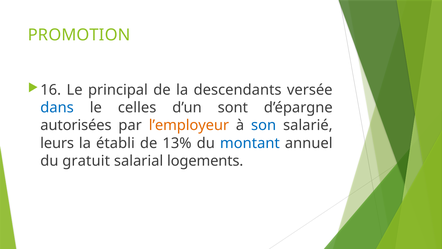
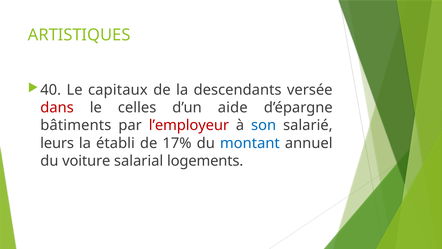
PROMOTION: PROMOTION -> ARTISTIQUES (79, 35)
16: 16 -> 40 (51, 90)
principal: principal -> capitaux (118, 90)
dans colour: blue -> red (57, 108)
sont: sont -> aide (233, 108)
autorisées: autorisées -> bâtiments (76, 125)
l’employeur colour: orange -> red (189, 125)
13%: 13% -> 17% (177, 143)
gratuit: gratuit -> voiture (86, 161)
